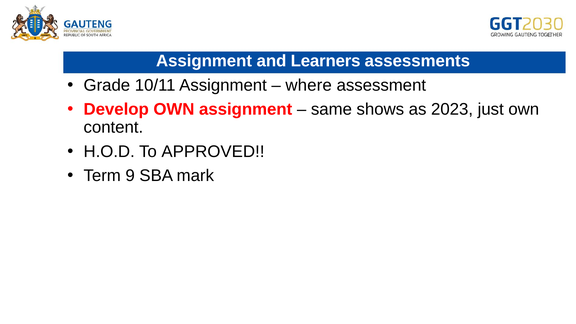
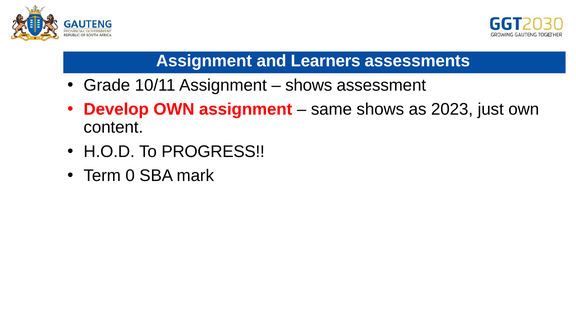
where: where -> shows (309, 85)
APPROVED: APPROVED -> PROGRESS (213, 152)
9: 9 -> 0 (130, 176)
